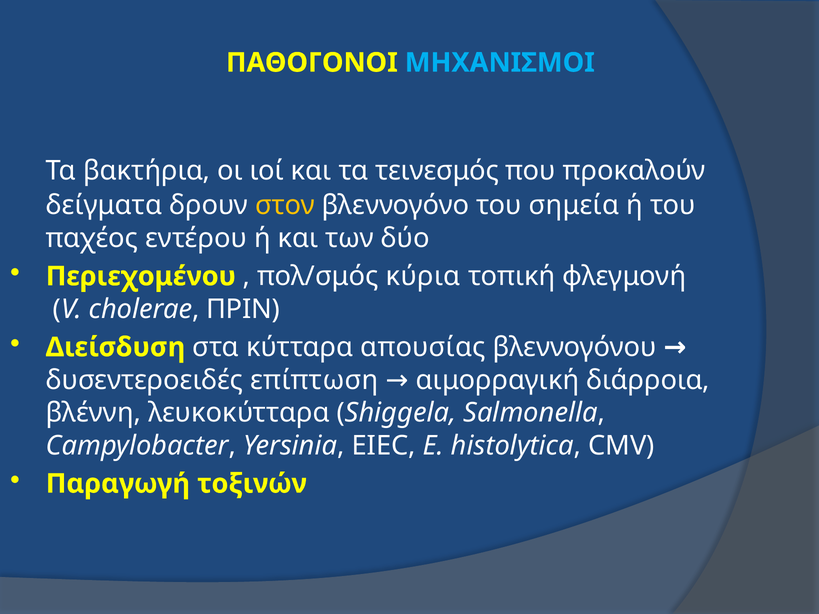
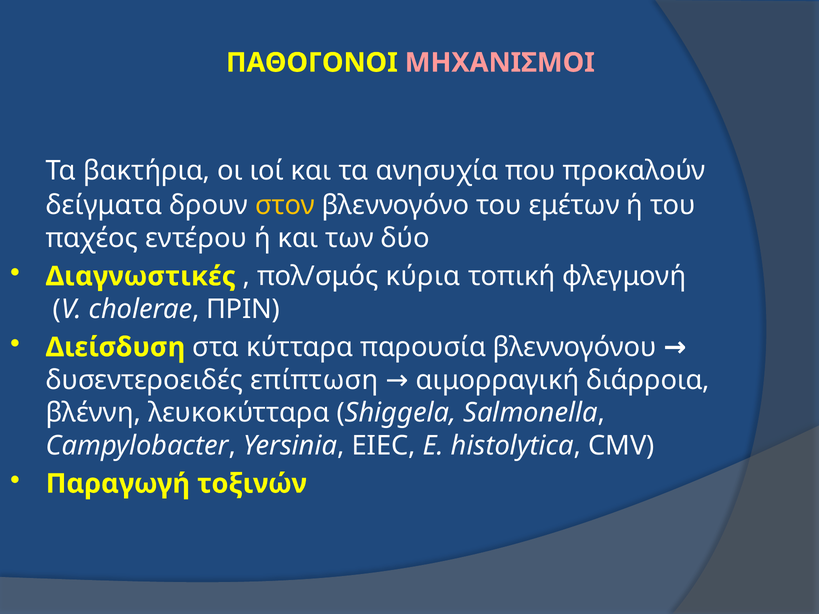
ΜΗΧΑΝΙΣΜΟΙ colour: light blue -> pink (500, 63)
τεινεσμός: τεινεσμός -> ανησυχία (437, 171)
σημεία: σημεία -> εμέτων (574, 205)
Περιεχομένου: Περιεχομένου -> Διαγνωστικές (141, 276)
απουσίας: απουσίας -> παρουσία (423, 347)
